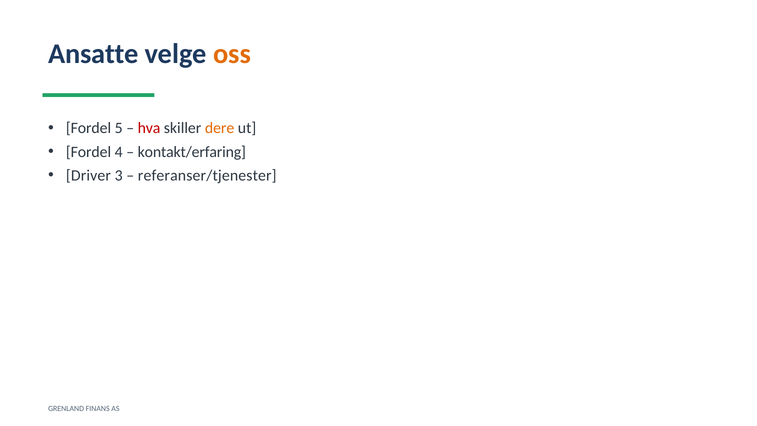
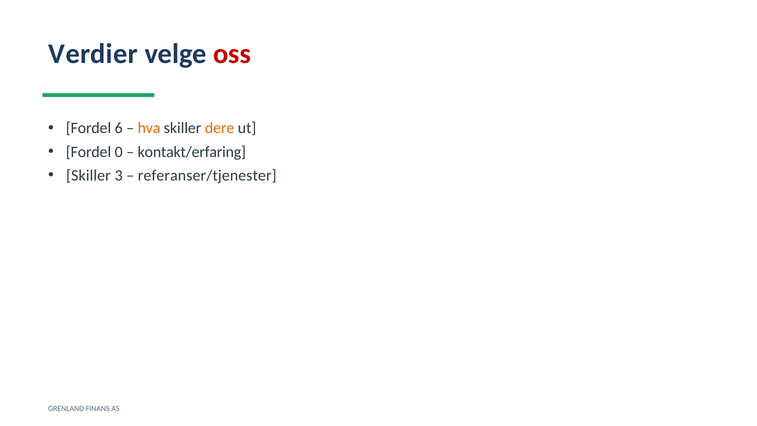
Ansatte: Ansatte -> Verdier (93, 54)
oss colour: orange -> red (232, 54)
5: 5 -> 6 (119, 128)
hva colour: red -> orange (149, 128)
4: 4 -> 0 (119, 152)
Driver: Driver -> Skiller (88, 176)
